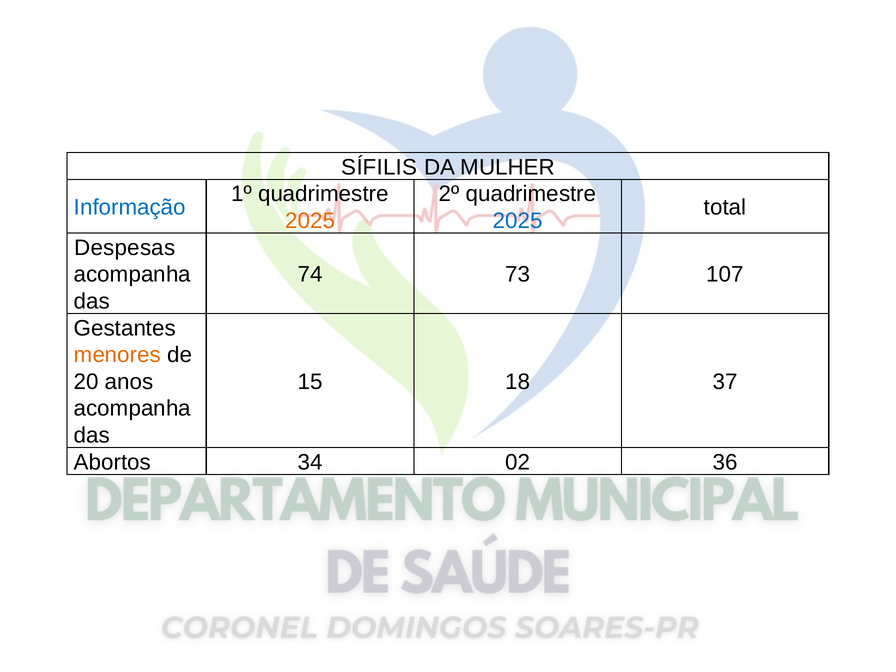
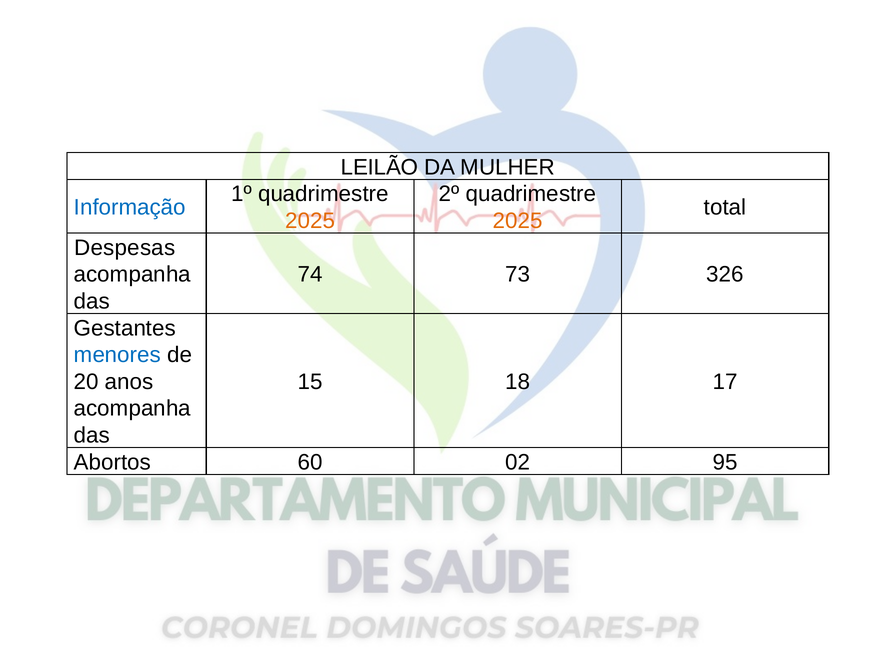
SÍFILIS: SÍFILIS -> LEILÃO (380, 167)
2025 colour: blue -> orange (518, 221)
107: 107 -> 326 (725, 274)
menores colour: orange -> blue (117, 355)
37: 37 -> 17 (725, 382)
34: 34 -> 60 (310, 462)
36: 36 -> 95 (725, 462)
